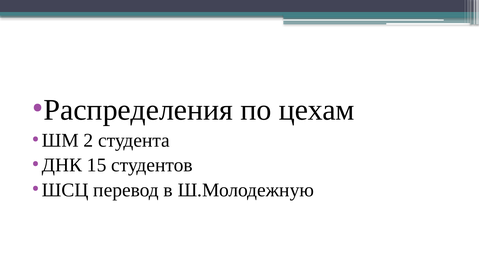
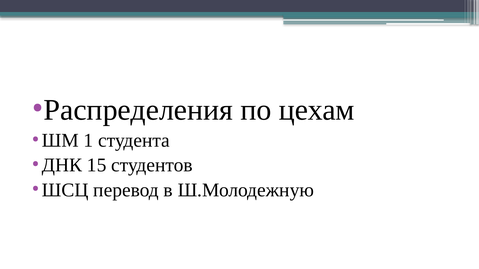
2: 2 -> 1 (88, 141)
